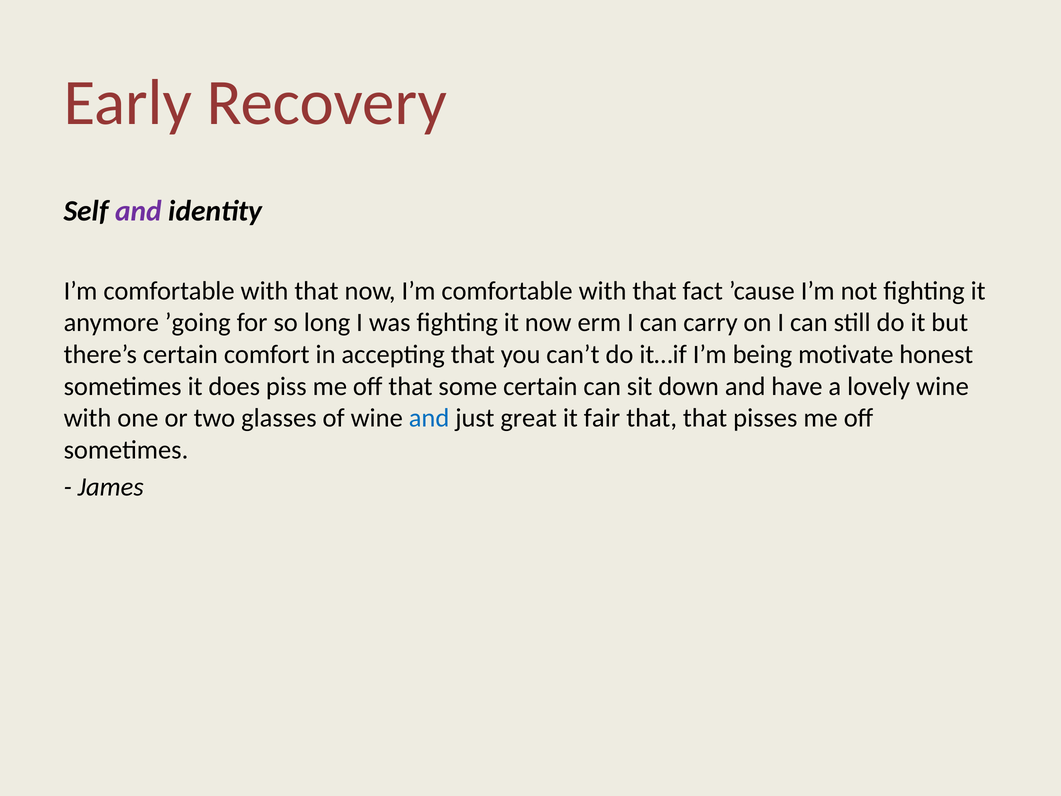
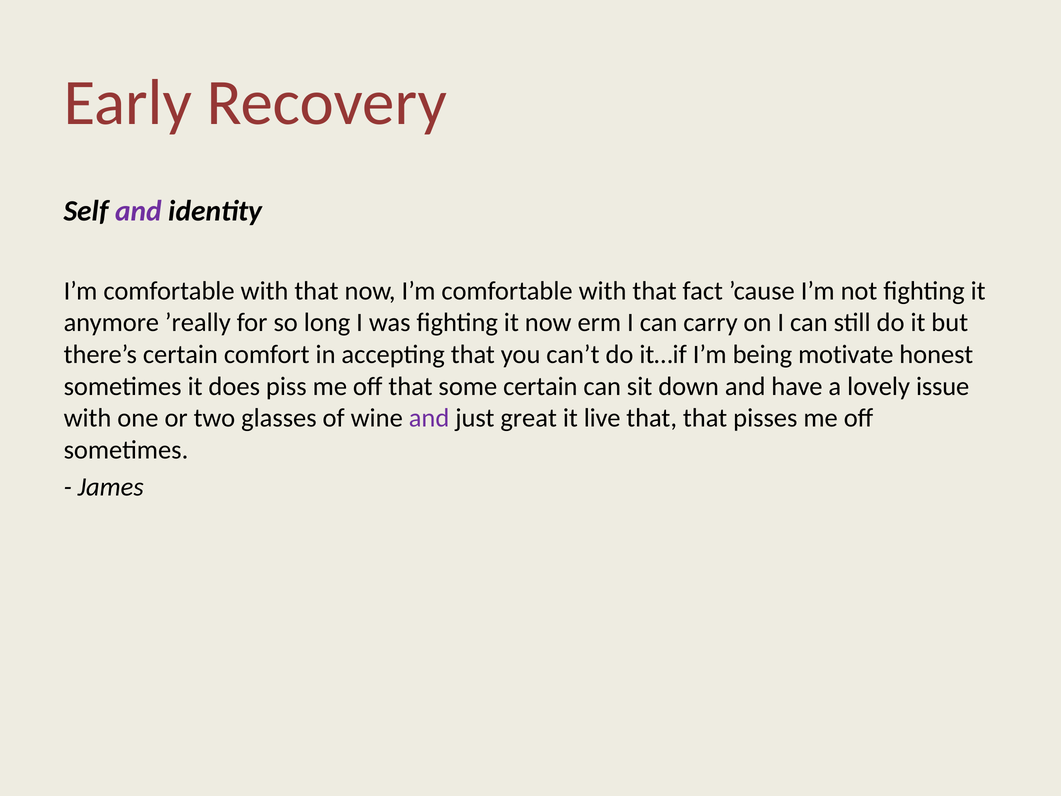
’going: ’going -> ’really (198, 323)
lovely wine: wine -> issue (943, 386)
and colour: blue -> purple (429, 418)
fair: fair -> live (602, 418)
